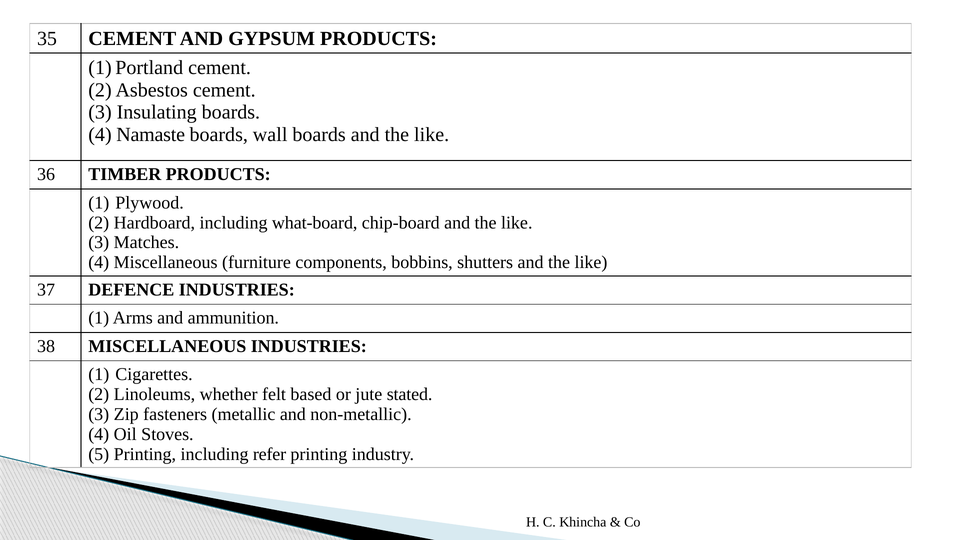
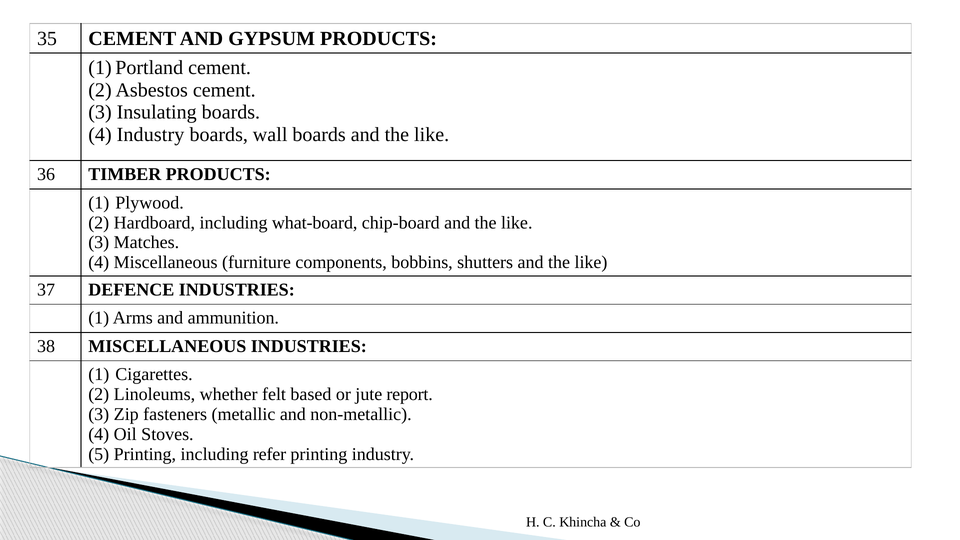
4 Namaste: Namaste -> Industry (150, 134)
stated: stated -> report (410, 394)
